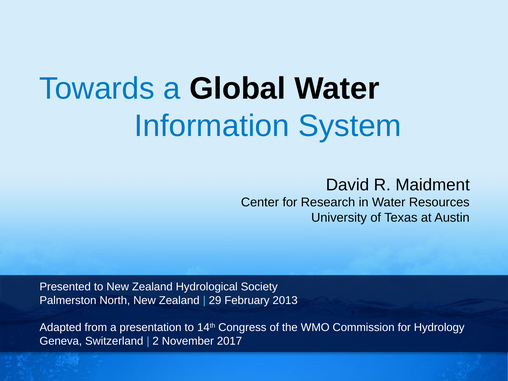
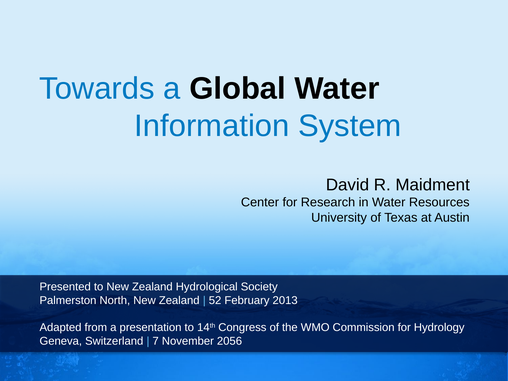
29: 29 -> 52 (215, 300)
2: 2 -> 7 (156, 341)
2017: 2017 -> 2056 (229, 341)
